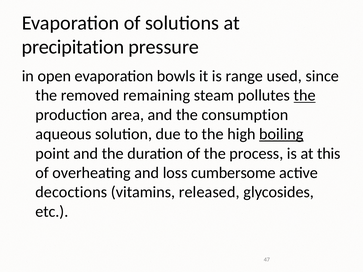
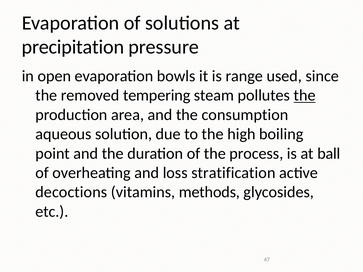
remaining: remaining -> tempering (157, 96)
boiling underline: present -> none (281, 134)
this: this -> ball (329, 154)
cumbersome: cumbersome -> stratification (233, 173)
released: released -> methods (209, 192)
